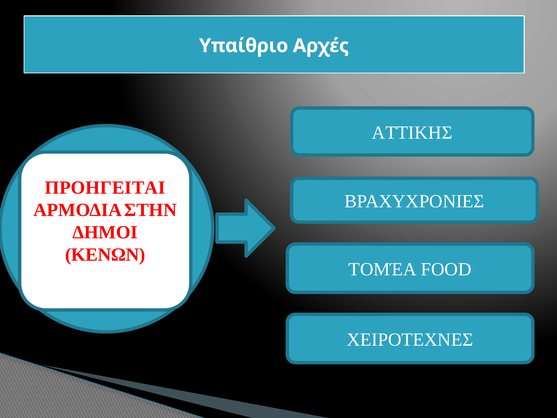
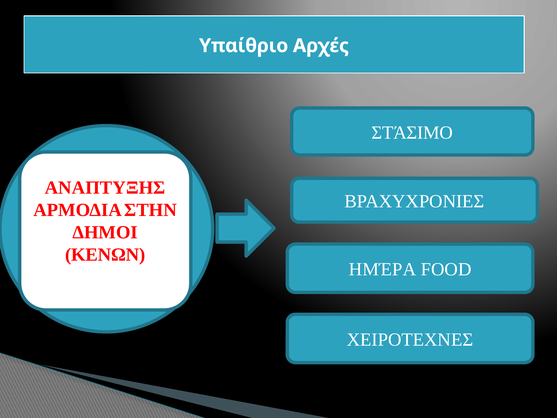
ΑΤΤΙΚΗΣ: ΑΤΤΙΚΗΣ -> ΣΤΆΣΙΜΟ (412, 133)
ΠΡΟΗΓΕΙΤΑΙ: ΠΡΟΗΓΕΙΤΑΙ -> ΑΝΑΠΤΥΞΗΣ (105, 188)
ΤΟΜΈΑ: ΤΟΜΈΑ -> ΗΜΈΡΑ (383, 269)
